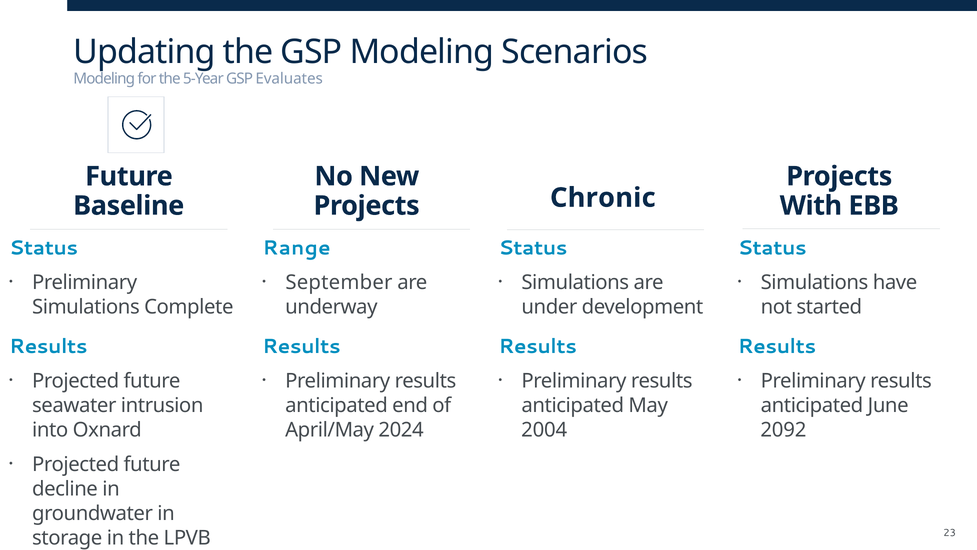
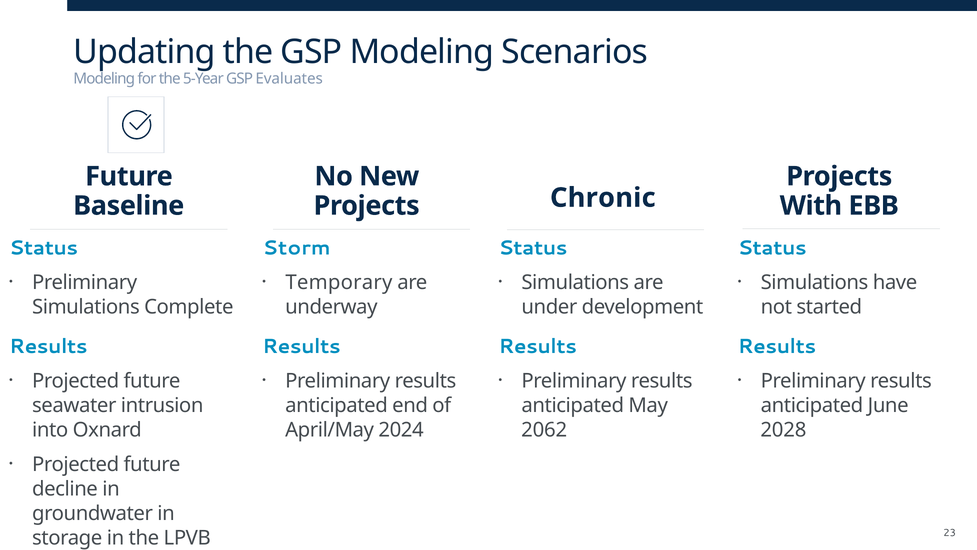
Range: Range -> Storm (297, 248)
September: September -> Temporary (339, 282)
2004: 2004 -> 2062 (544, 430)
2092: 2092 -> 2028 (783, 430)
